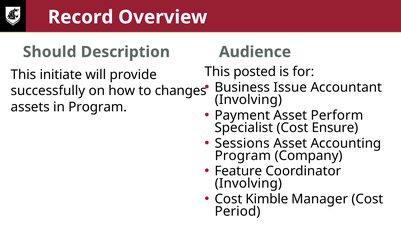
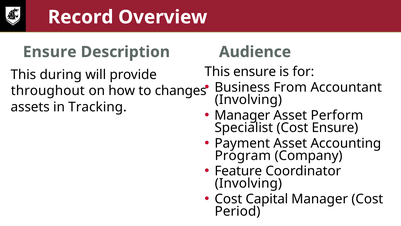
Should: Should -> Ensure (50, 52)
This posted: posted -> ensure (255, 72)
initiate: initiate -> during (61, 75)
Issue: Issue -> From (290, 87)
successfully: successfully -> throughout (48, 91)
in Program: Program -> Tracking (98, 107)
Payment: Payment -> Manager (242, 115)
Sessions: Sessions -> Payment (242, 143)
Kimble: Kimble -> Capital (267, 199)
